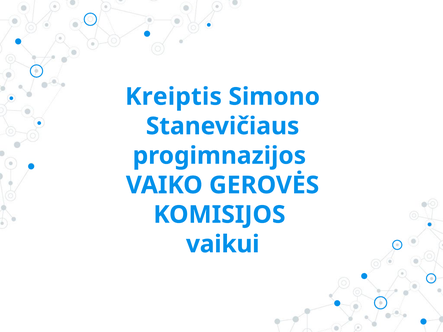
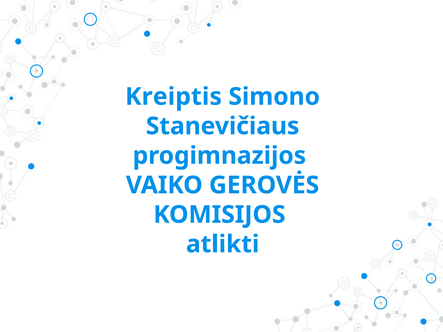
vaikui: vaikui -> atlikti (223, 244)
